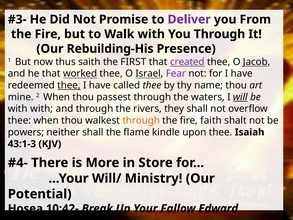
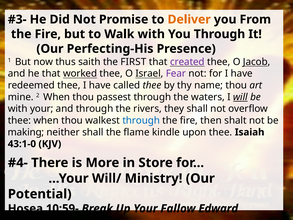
Deliver colour: purple -> orange (189, 19)
Rebuilding-His: Rebuilding-His -> Perfecting-His (110, 49)
thee underline: present -> none (69, 85)
with with: with -> your (42, 109)
through colour: orange -> blue (141, 120)
faith: faith -> then (211, 120)
powers: powers -> making (26, 132)
43:1-3: 43:1-3 -> 43:1-0 (22, 144)
10:42-: 10:42- -> 10:59- (62, 208)
